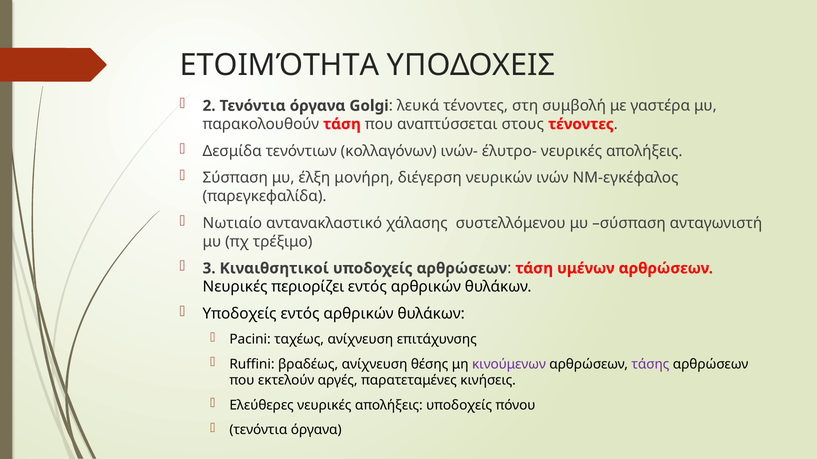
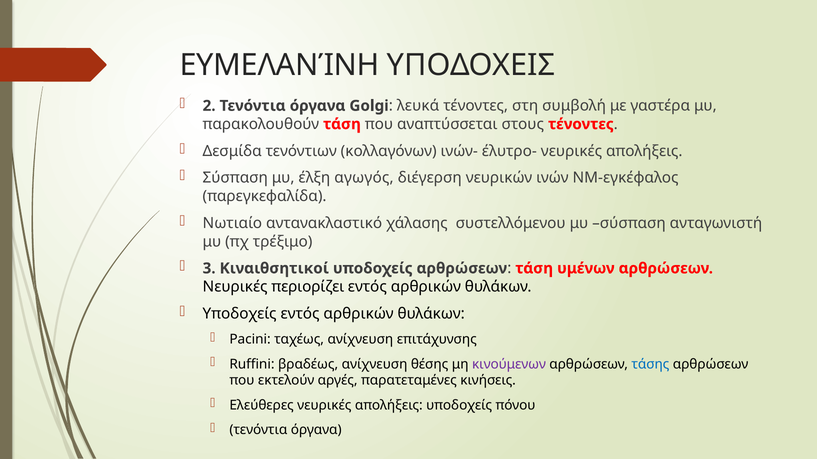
ΕΤΟΙΜΌΤΗΤΑ: ΕΤΟΙΜΌΤΗΤΑ -> ΕΥΜΕΛΑΝΊΝΗ (280, 65)
μονήρη: μονήρη -> αγωγός (364, 178)
τάσης colour: purple -> blue (650, 364)
